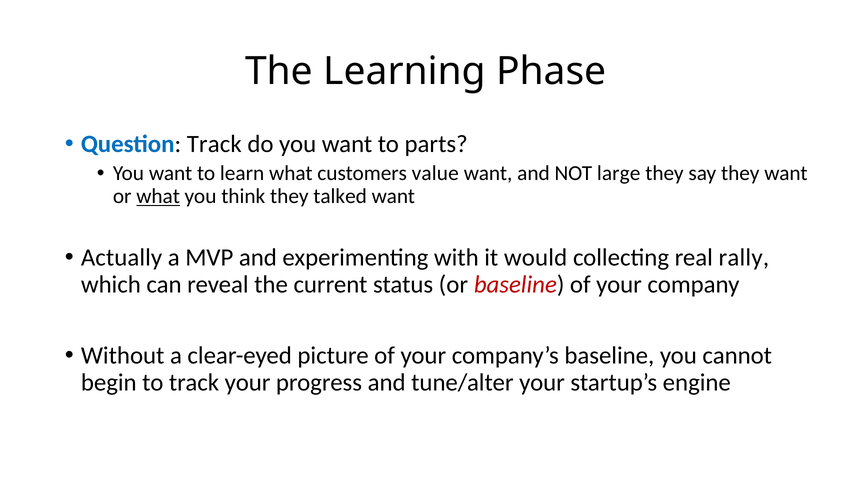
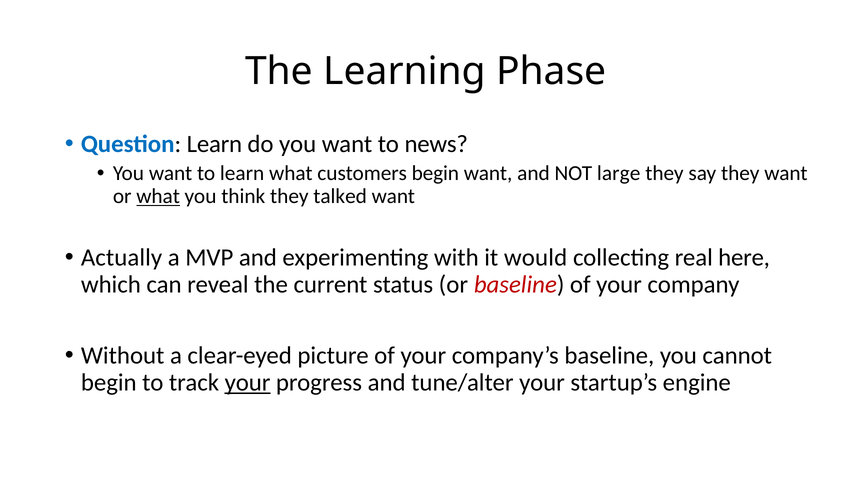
Question Track: Track -> Learn (214, 144)
parts: parts -> news (436, 144)
customers value: value -> begin (435, 173)
rally: rally -> here (744, 258)
your underline: none -> present (248, 383)
